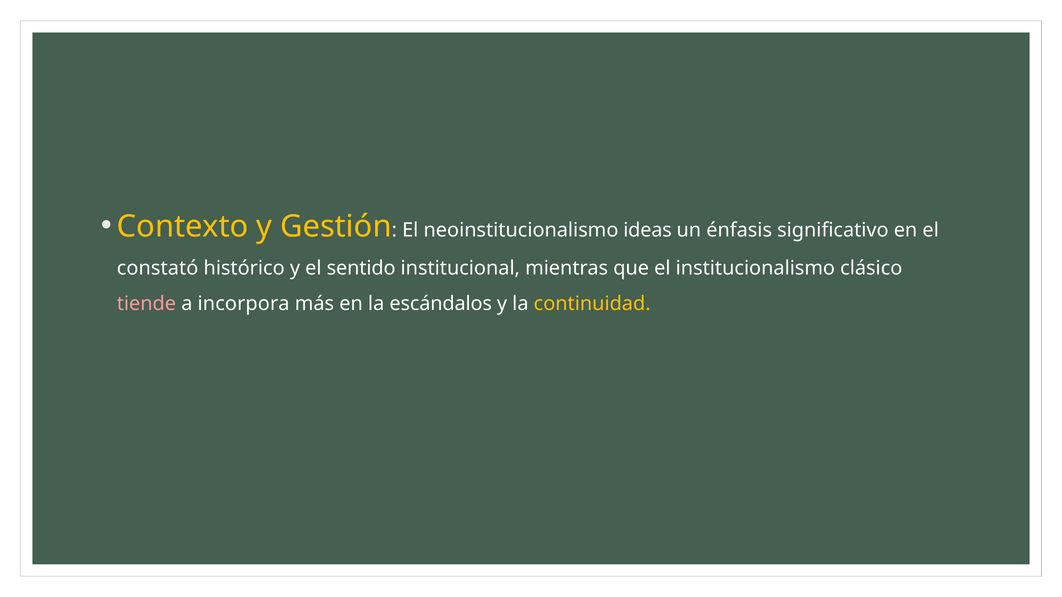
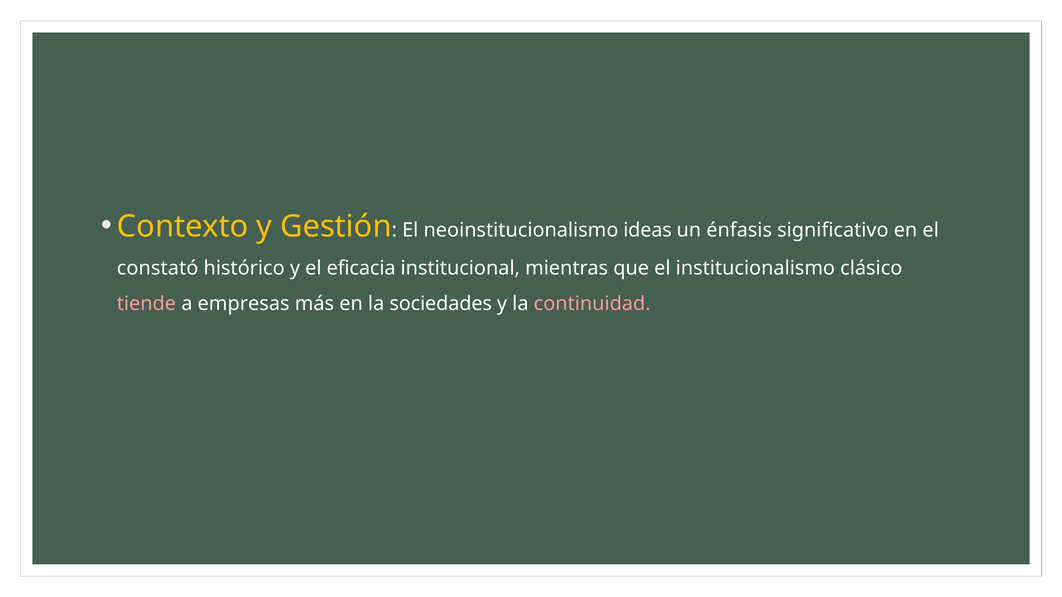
sentido: sentido -> eficacia (361, 268)
incorpora: incorpora -> empresas (244, 304)
escándalos: escándalos -> sociedades (441, 304)
continuidad colour: yellow -> pink (592, 304)
